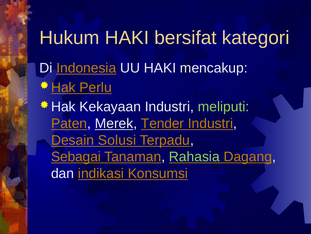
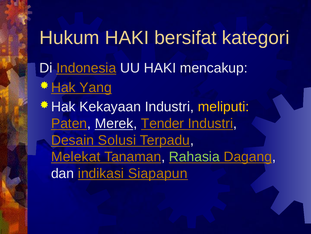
Perlu: Perlu -> Yang (96, 87)
meliputi colour: light green -> yellow (224, 107)
Sebagai: Sebagai -> Melekat (76, 156)
Konsumsi: Konsumsi -> Siapapun (158, 173)
